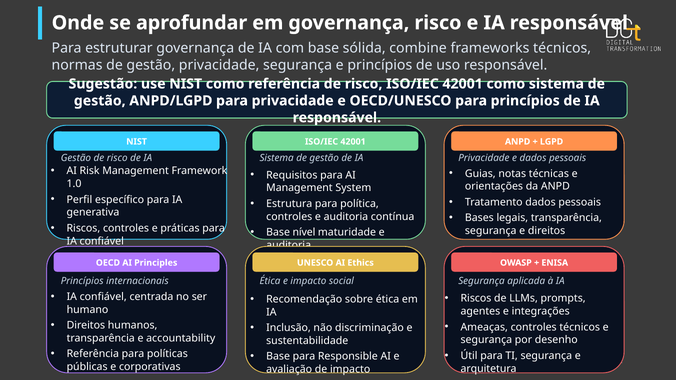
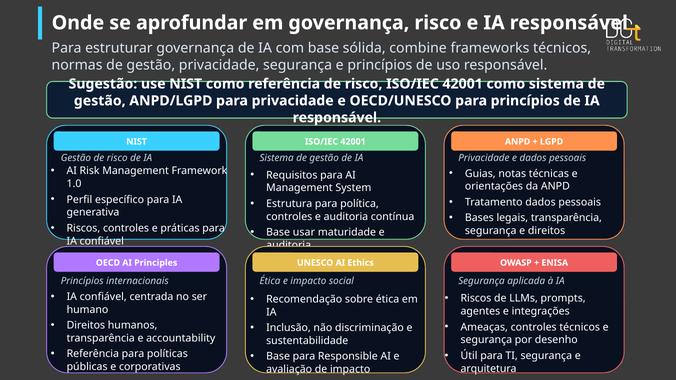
nível: nível -> usar (304, 232)
